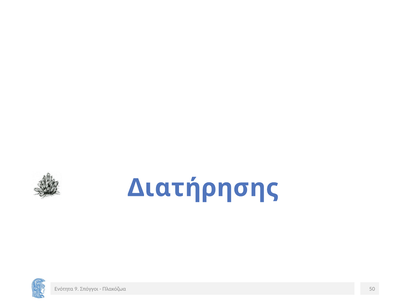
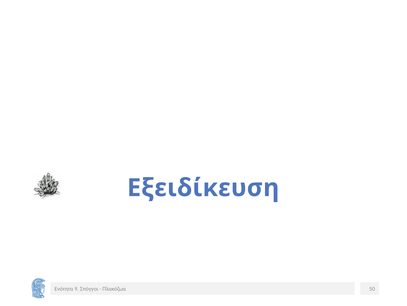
Διατήρησης: Διατήρησης -> Εξειδίκευση (203, 187)
